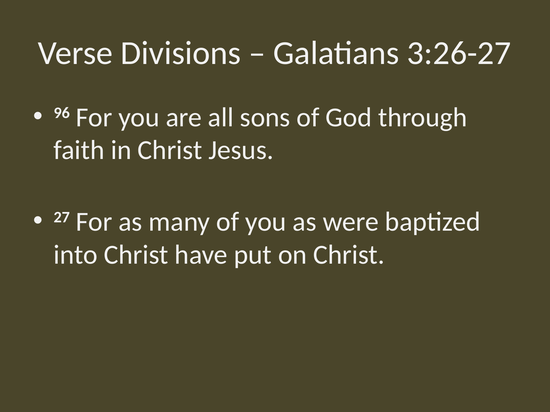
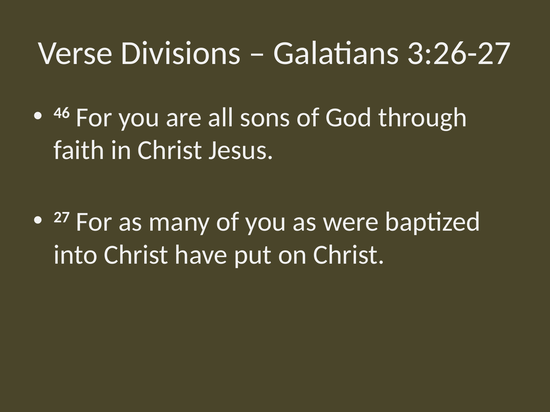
96: 96 -> 46 (62, 113)
